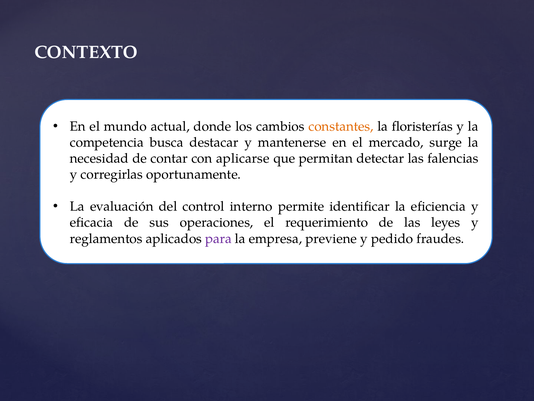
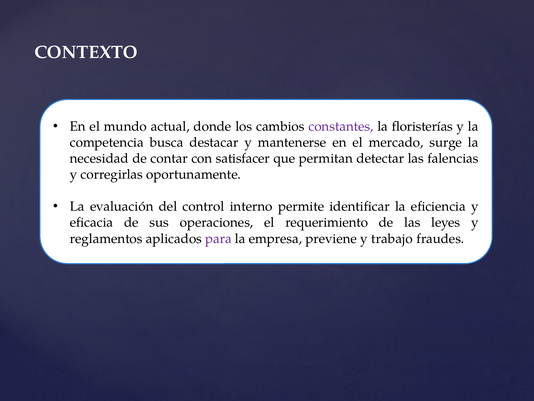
constantes colour: orange -> purple (341, 126)
aplicarse: aplicarse -> satisfacer (243, 158)
pedido: pedido -> trabajo (392, 238)
